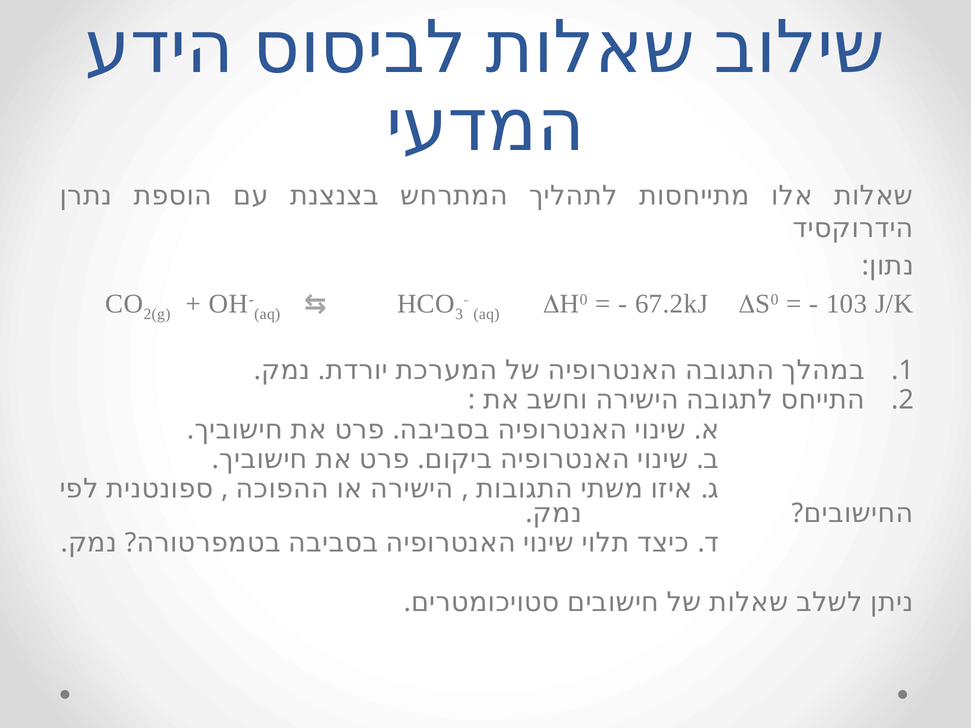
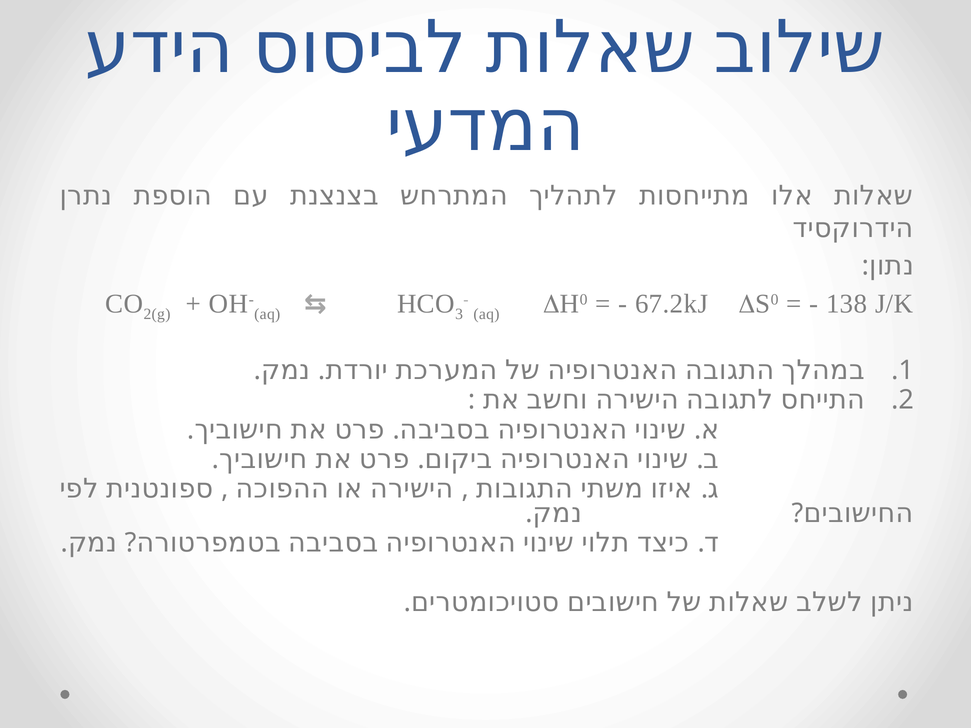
103: 103 -> 138 (847, 304)
